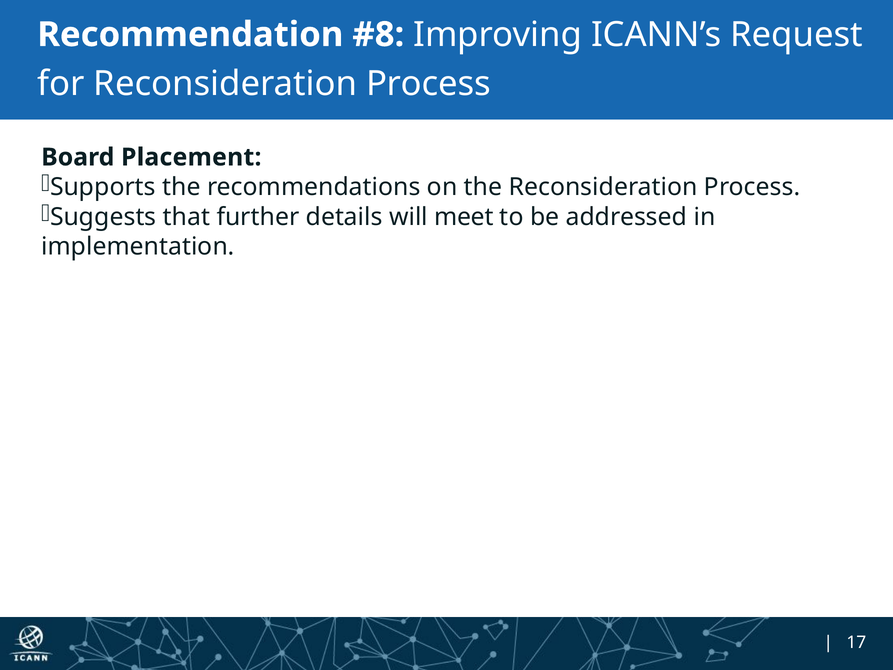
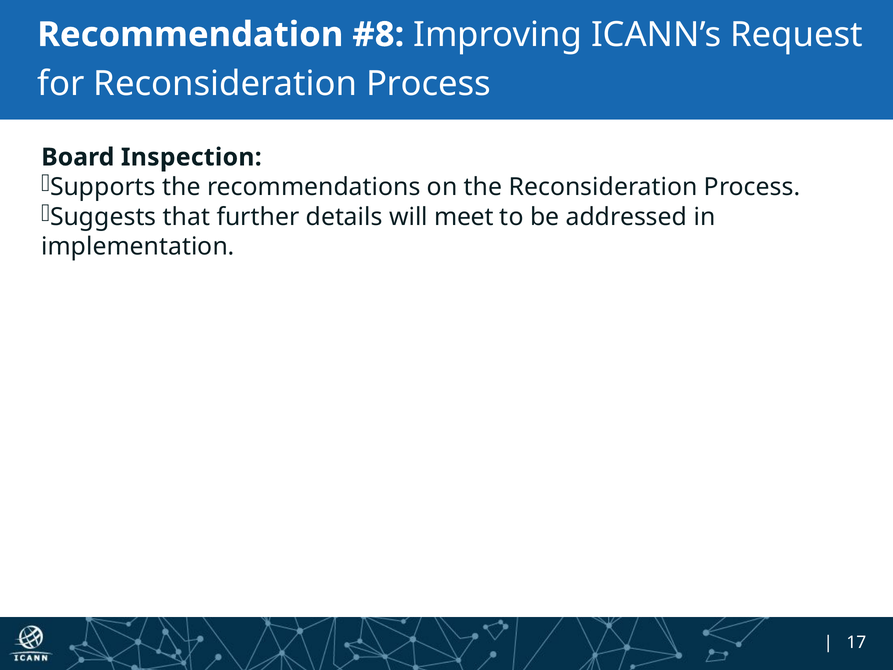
Placement: Placement -> Inspection (191, 157)
